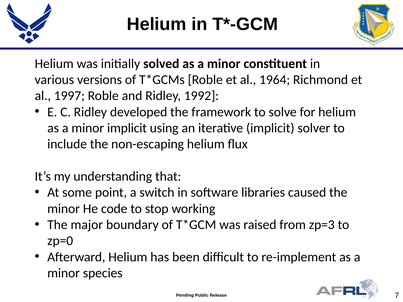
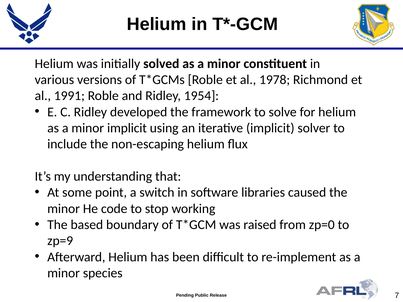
1964: 1964 -> 1978 (275, 80)
1997: 1997 -> 1991 (69, 96)
1992: 1992 -> 1954 (201, 96)
major: major -> based (87, 225)
zp=3: zp=3 -> zp=0 (322, 225)
zp=0: zp=0 -> zp=9 (60, 241)
